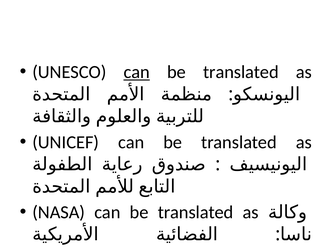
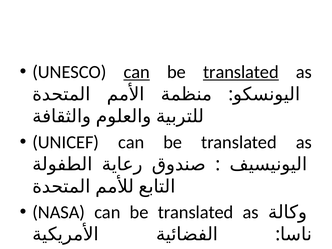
translated underline: none -> present (241, 72)
